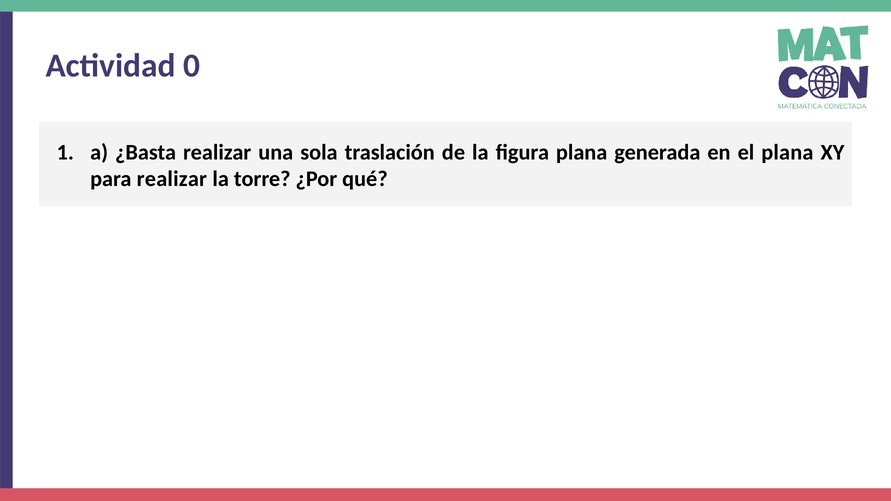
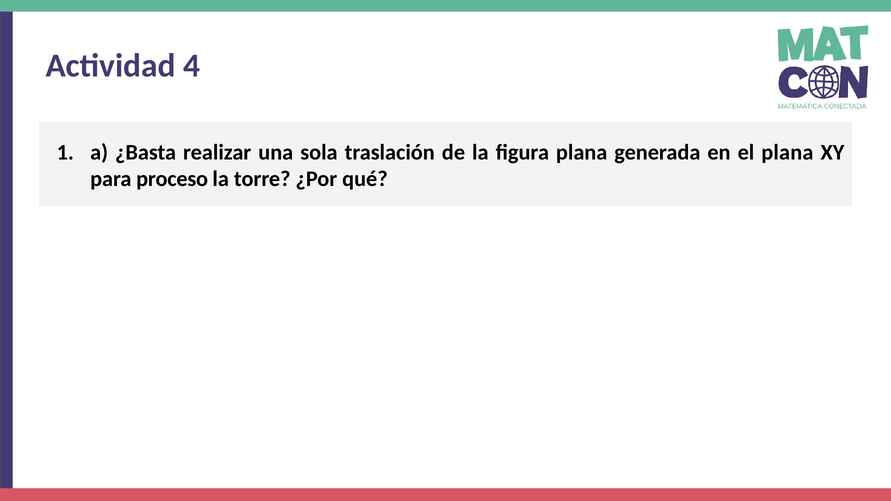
0: 0 -> 4 (192, 66)
para realizar: realizar -> proceso (172, 179)
